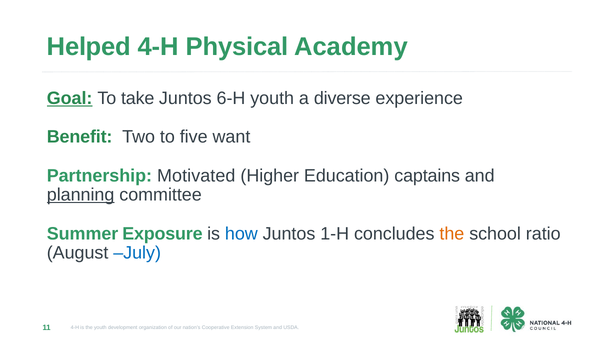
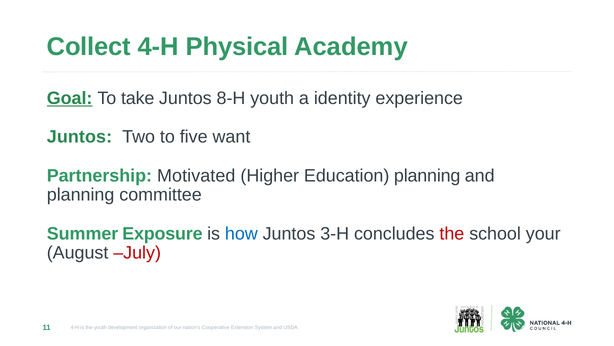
Helped: Helped -> Collect (89, 47)
6-H: 6-H -> 8-H (231, 98)
diverse: diverse -> identity (342, 98)
Benefit: Benefit -> Juntos (79, 137)
Education captains: captains -> planning (427, 175)
planning underline: present -> none (81, 195)
1-H: 1-H -> 3-H (335, 233)
the colour: orange -> red (452, 233)
ratio: ratio -> your (543, 233)
July colour: blue -> red (137, 252)
